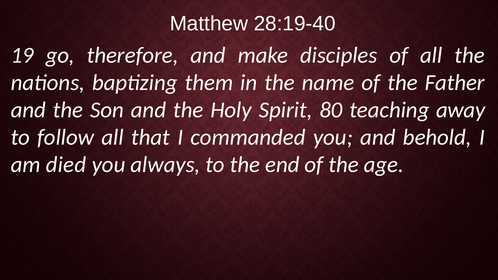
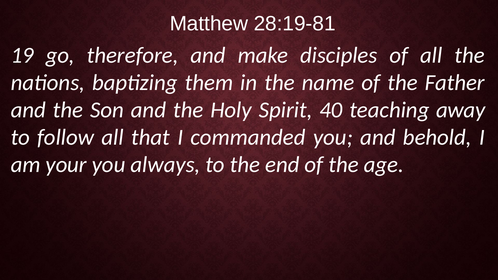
28:19-40: 28:19-40 -> 28:19-81 (295, 24)
80: 80 -> 40 (331, 110)
died: died -> your (66, 165)
